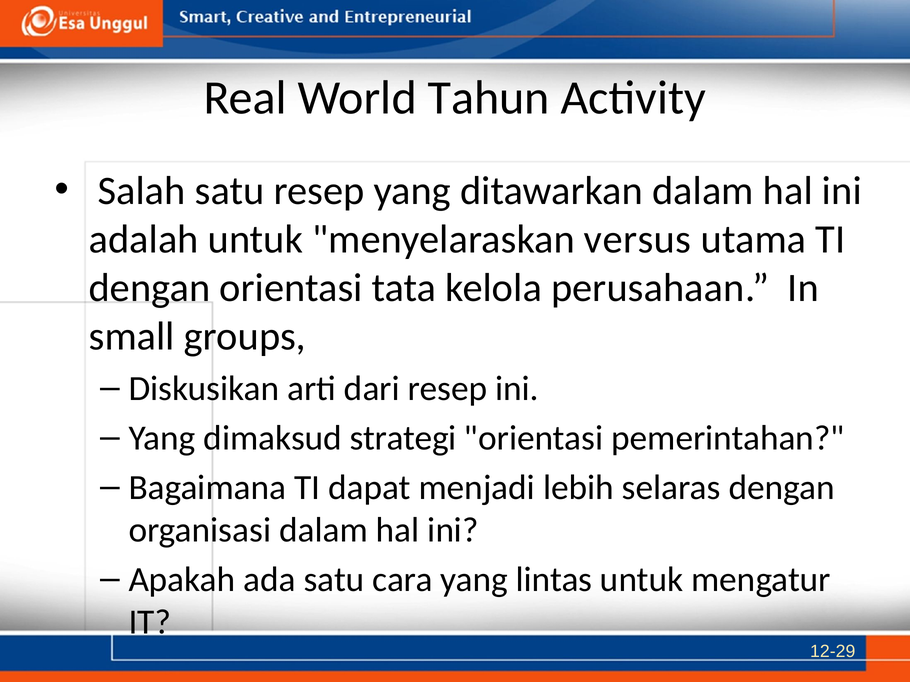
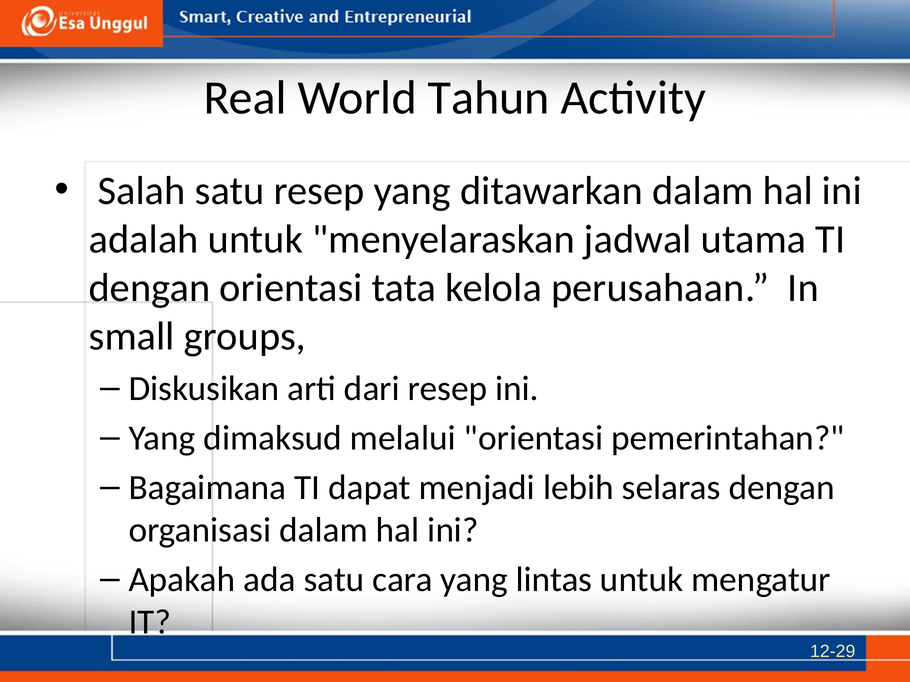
versus: versus -> jadwal (638, 239)
strategi: strategi -> melalui (403, 438)
